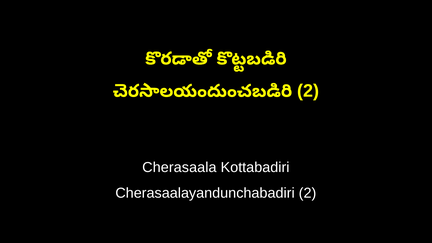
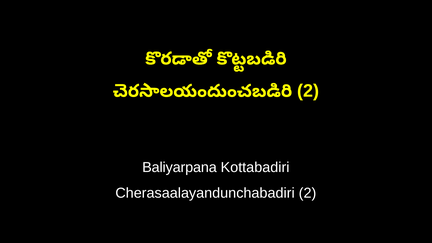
Cherasaala: Cherasaala -> Baliyarpana (179, 167)
